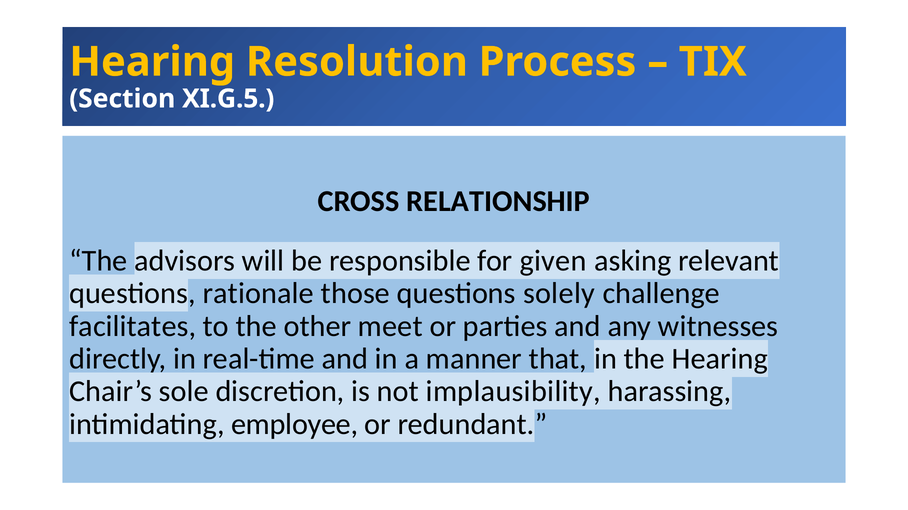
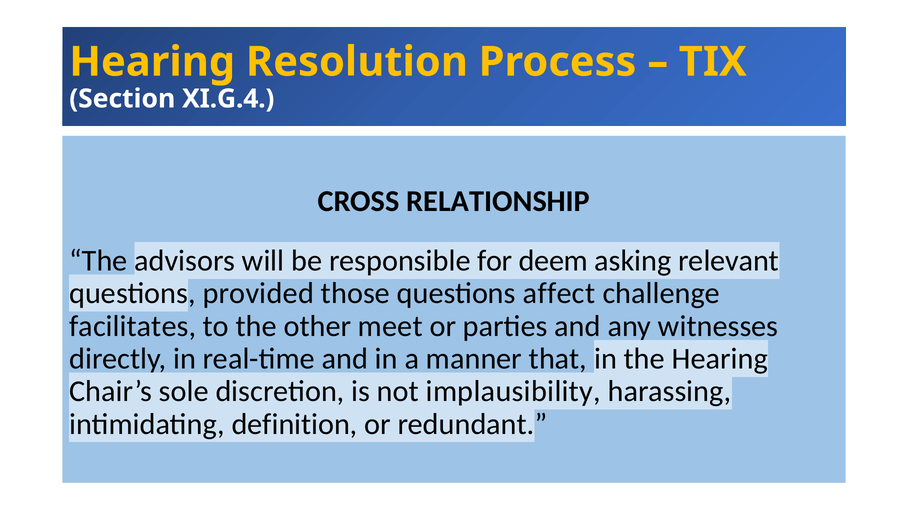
XI.G.5: XI.G.5 -> XI.G.4 (228, 99)
given: given -> deem (553, 261)
rationale: rationale -> provided (258, 294)
solely: solely -> affect (559, 294)
employee: employee -> definition (295, 425)
